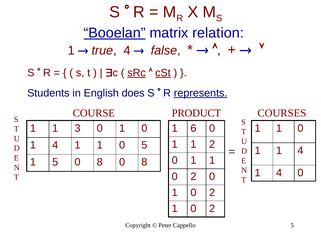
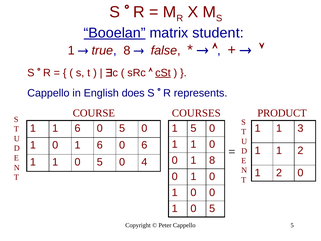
relation: relation -> student (218, 33)
true 4: 4 -> 8 (127, 51)
sRc underline: present -> none (137, 73)
Students: Students -> Cappello (48, 93)
represents underline: present -> none (201, 93)
PRODUCT: PRODUCT -> COURSES (196, 113)
COURSES: COURSES -> PRODUCT (282, 113)
1 1 3: 3 -> 6 (78, 128)
1: 1 -> 5 (122, 128)
1 6: 6 -> 5 (193, 128)
0: 0 -> 3 (300, 128)
2: 2 -> 0 (212, 144)
4: 4 -> 0 (55, 145)
1: 1 -> 6 (100, 145)
0 5: 5 -> 6 (144, 145)
1 1 4: 4 -> 2 (300, 150)
1: 1 -> 8 (212, 160)
5: 5 -> 1 (55, 162)
8: 8 -> 5 (100, 162)
8: 8 -> 4 (144, 162)
4: 4 -> 2 (279, 173)
2: 2 -> 1 (193, 176)
2: 2 -> 0 (212, 192)
2: 2 -> 5 (212, 208)
